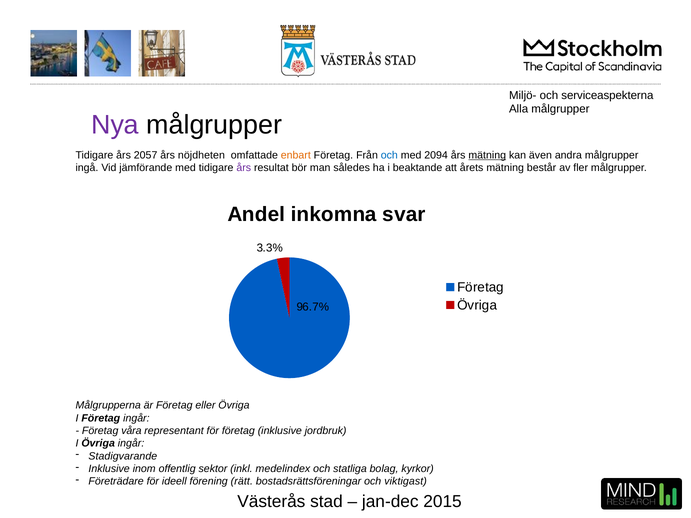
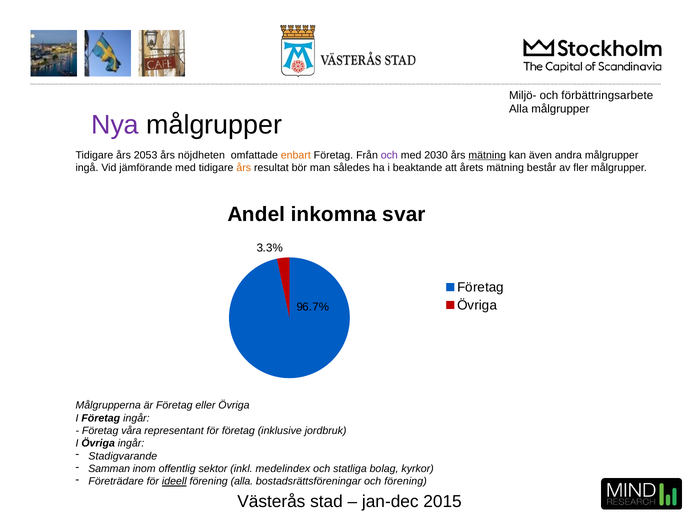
serviceaspekterna: serviceaspekterna -> förbättringsarbete (607, 95)
2057: 2057 -> 2053 (146, 155)
och colour: blue -> purple (389, 155)
2094: 2094 -> 2030 (436, 155)
års colour: purple -> orange (244, 168)
Inklusive: Inklusive -> Samman (109, 469)
ideell underline: none -> present (174, 482)
förening rätt: rätt -> alla (242, 482)
och viktigast: viktigast -> förening (406, 482)
